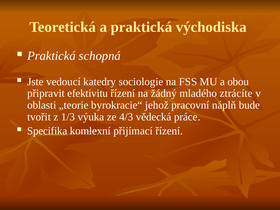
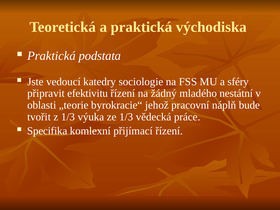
schopná: schopná -> podstata (100, 56)
obou: obou -> sféry (238, 82)
ztrácíte: ztrácíte -> nestátní (236, 93)
ze 4/3: 4/3 -> 1/3 (126, 117)
